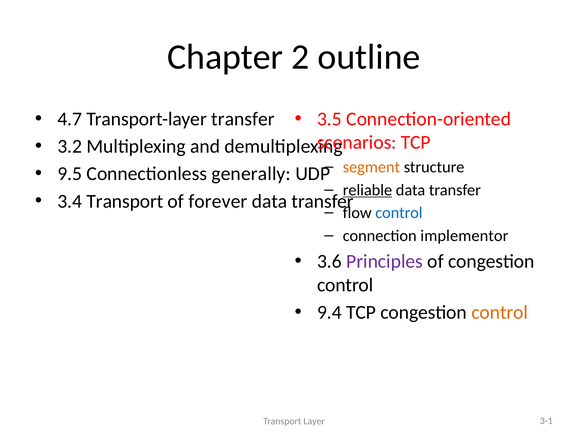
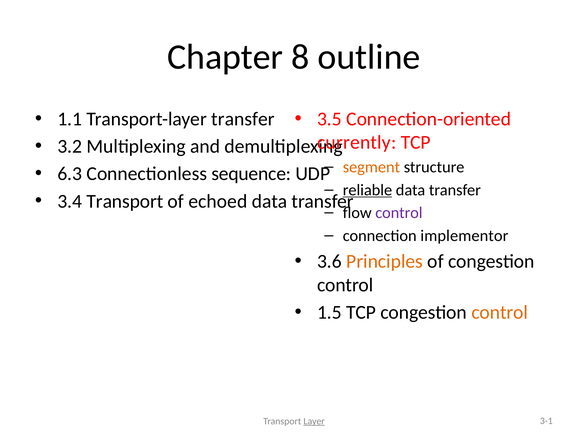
2: 2 -> 8 (300, 57)
4.7: 4.7 -> 1.1 (70, 119)
scenarios: scenarios -> currently (357, 142)
9.5: 9.5 -> 6.3 (70, 174)
generally: generally -> sequence (251, 174)
forever: forever -> echoed (218, 201)
control colour: blue -> purple (399, 213)
Principles colour: purple -> orange (385, 261)
9.4: 9.4 -> 1.5 (329, 312)
Layer underline: none -> present (314, 421)
